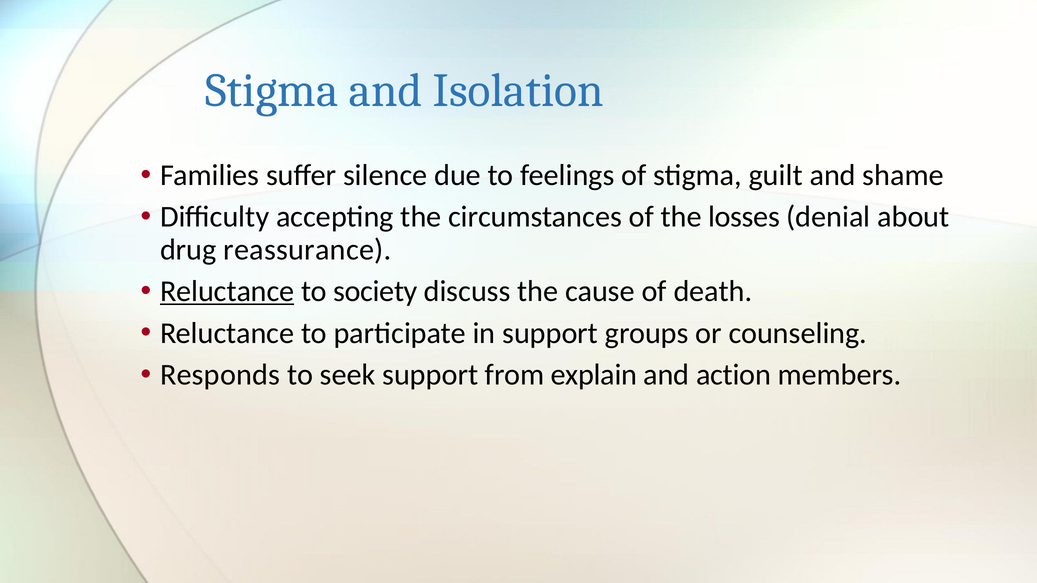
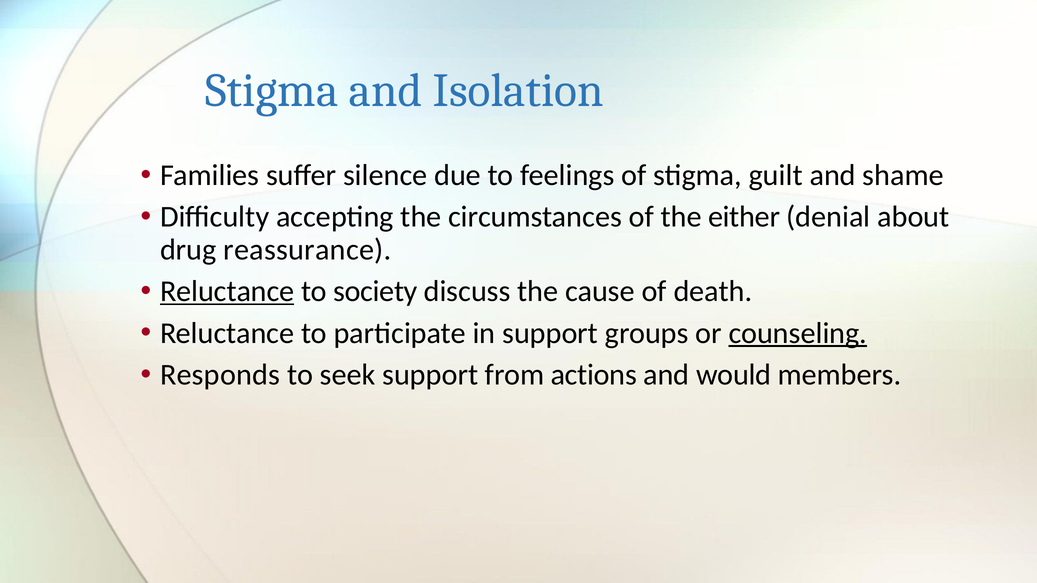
losses: losses -> either (744, 217)
counseling underline: none -> present (798, 333)
explain: explain -> actions (594, 375)
action: action -> would (734, 375)
